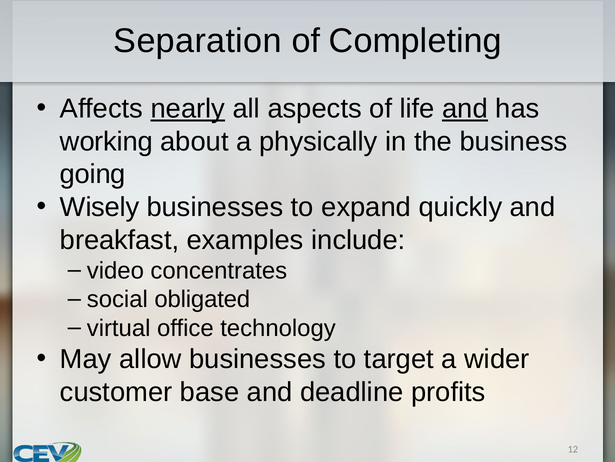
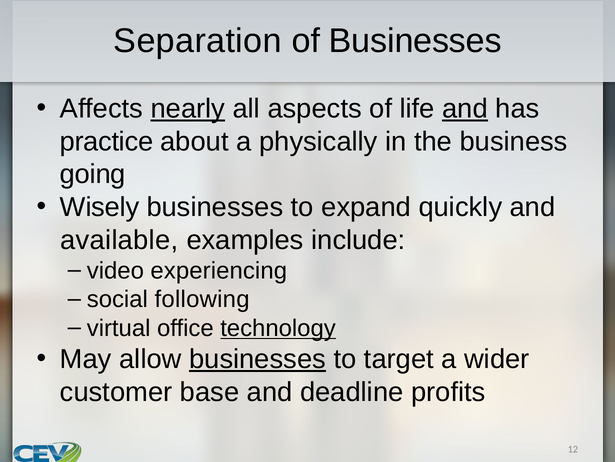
of Completing: Completing -> Businesses (415, 41)
working: working -> practice (106, 141)
breakfast: breakfast -> available (119, 240)
concentrates: concentrates -> experiencing (219, 270)
obligated: obligated -> following (202, 299)
technology underline: none -> present (278, 328)
businesses underline: none -> present (258, 359)
